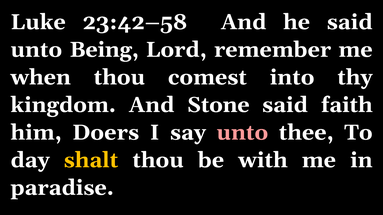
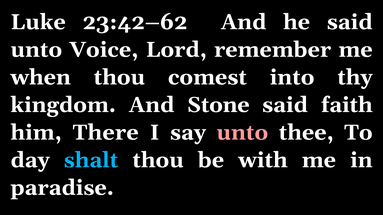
23:42–58: 23:42–58 -> 23:42–62 (135, 22)
Being: Being -> Voice (104, 50)
Doers: Doers -> There (106, 133)
shalt colour: yellow -> light blue (91, 160)
